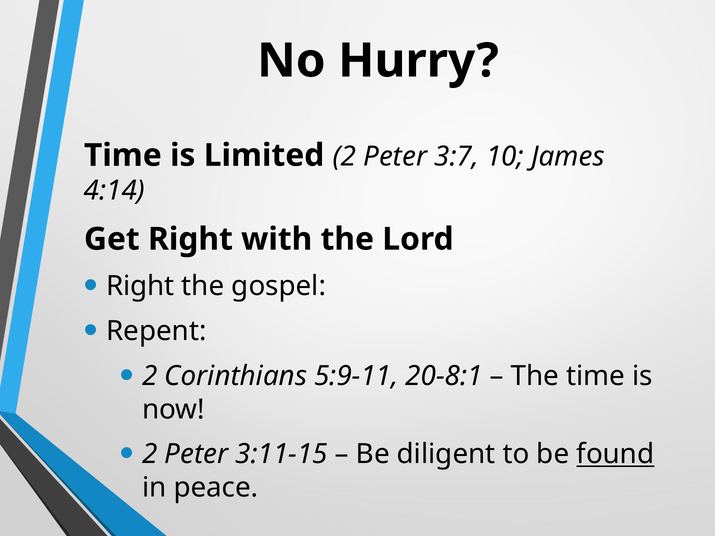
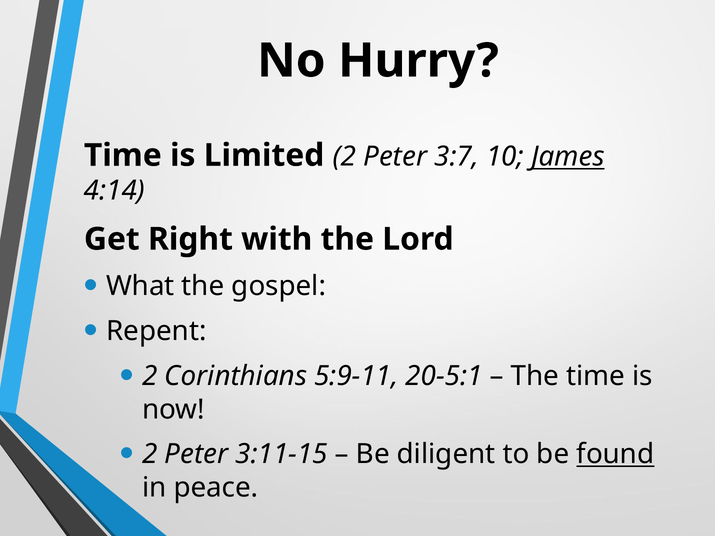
James underline: none -> present (568, 157)
Right: Right -> What (140, 286)
20-8:1: 20-8:1 -> 20-5:1 (444, 376)
